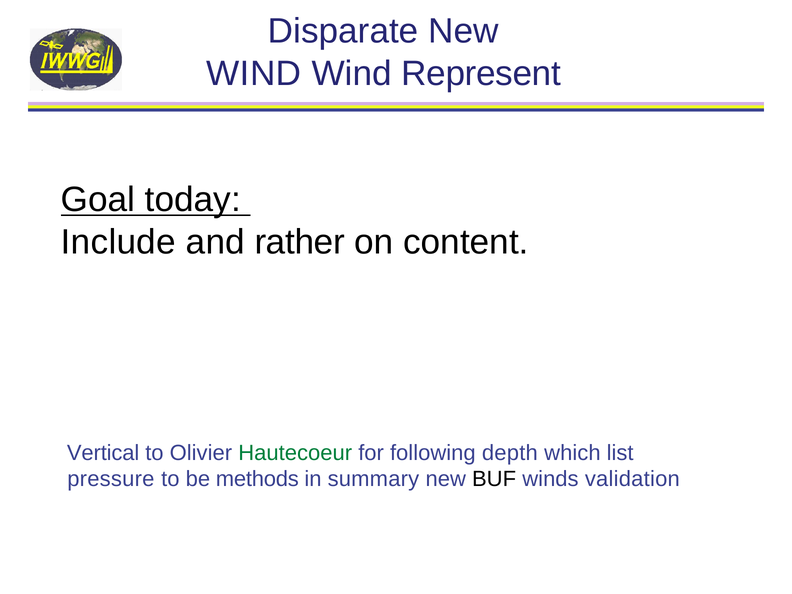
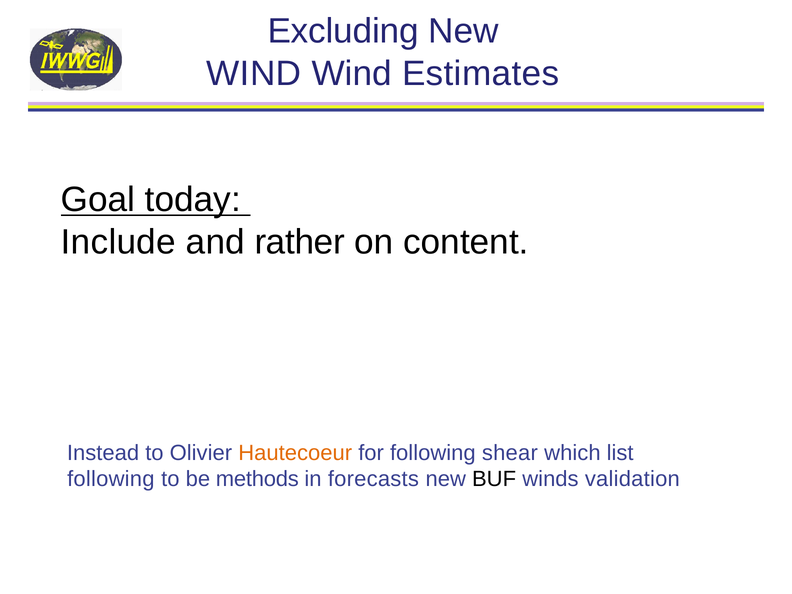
Disparate: Disparate -> Excluding (343, 31)
Represent: Represent -> Estimates (481, 74)
Vertical: Vertical -> Instead (103, 453)
Hautecoeur colour: green -> orange (295, 453)
depth: depth -> shear (510, 453)
pressure: pressure -> following (111, 479)
summary: summary -> forecasts (373, 479)
